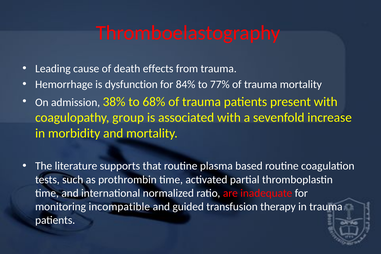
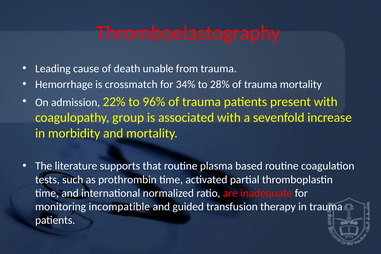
effects: effects -> unable (158, 69)
dysfunction: dysfunction -> crossmatch (131, 84)
84%: 84% -> 34% (186, 84)
77%: 77% -> 28% (220, 84)
38%: 38% -> 22% (114, 102)
68%: 68% -> 96% (154, 102)
